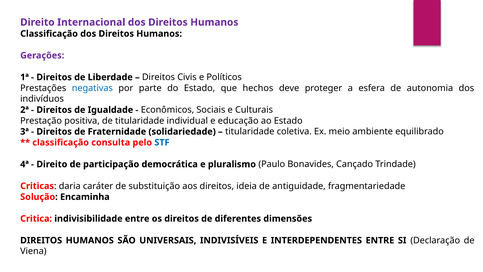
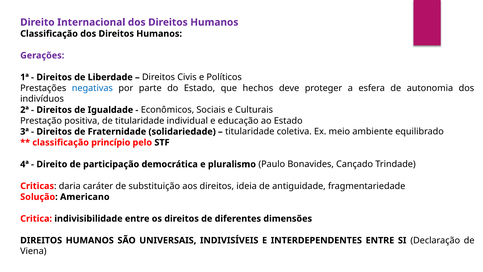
consulta: consulta -> princípio (111, 142)
STF colour: blue -> black (162, 142)
Encaminha: Encaminha -> Americano (85, 197)
